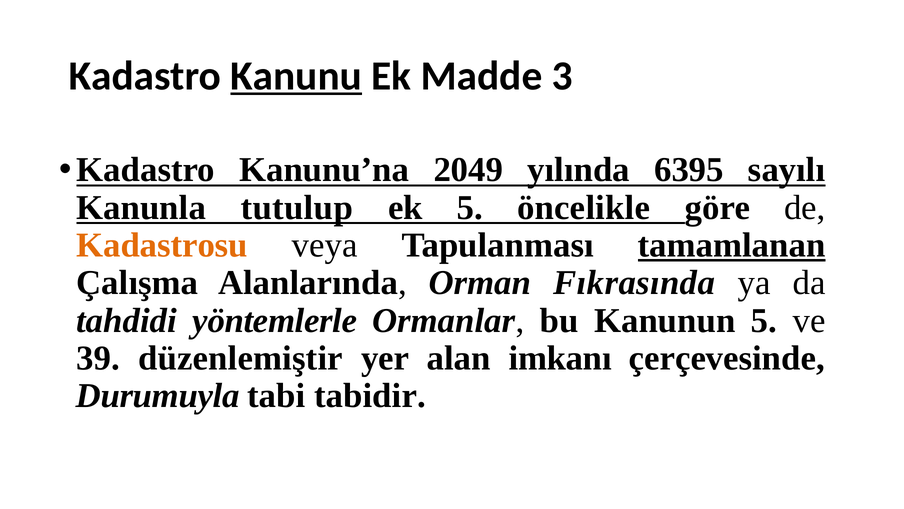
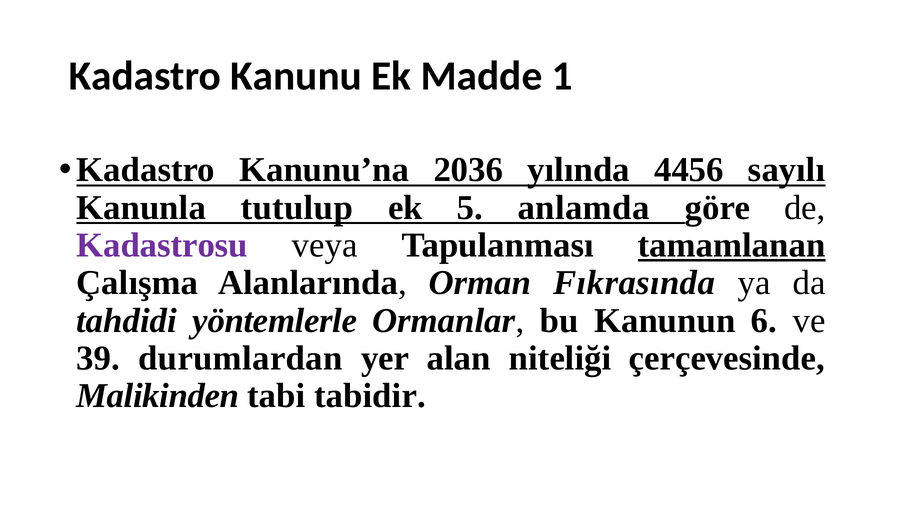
Kanunu underline: present -> none (296, 76)
3: 3 -> 1 (562, 76)
2049: 2049 -> 2036 (468, 170)
6395: 6395 -> 4456 (689, 170)
öncelikle: öncelikle -> anlamda (584, 207)
Kadastrosu colour: orange -> purple (162, 245)
Kanunun 5: 5 -> 6 (764, 320)
düzenlemiştir: düzenlemiştir -> durumlardan (240, 358)
imkanı: imkanı -> niteliği (560, 358)
Durumuyla: Durumuyla -> Malikinden (158, 395)
